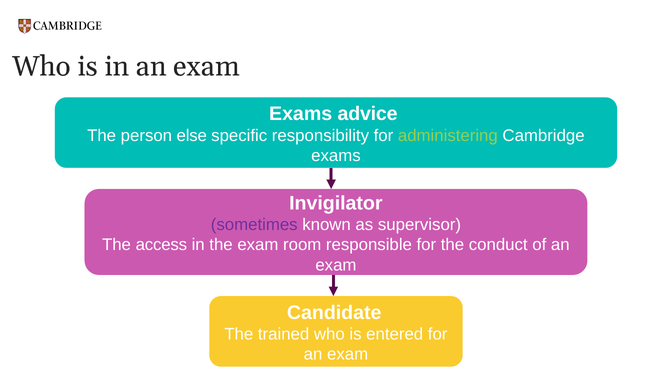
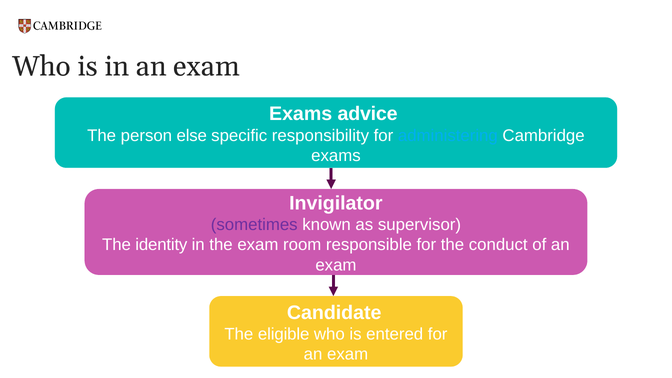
administering colour: light green -> light blue (448, 135)
access: access -> identity (161, 245)
trained: trained -> eligible (284, 334)
